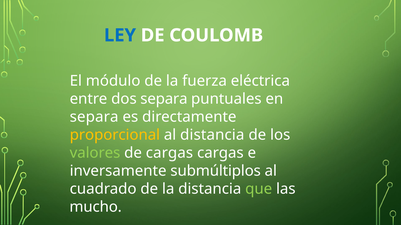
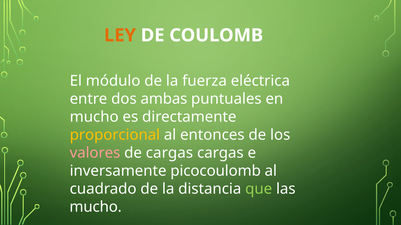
LEY colour: blue -> orange (120, 35)
dos separa: separa -> ambas (164, 99)
separa: separa -> mucho (94, 117)
al distancia: distancia -> entonces (212, 135)
valores colour: light green -> pink (95, 153)
submúltiplos: submúltiplos -> picocoulomb (216, 171)
